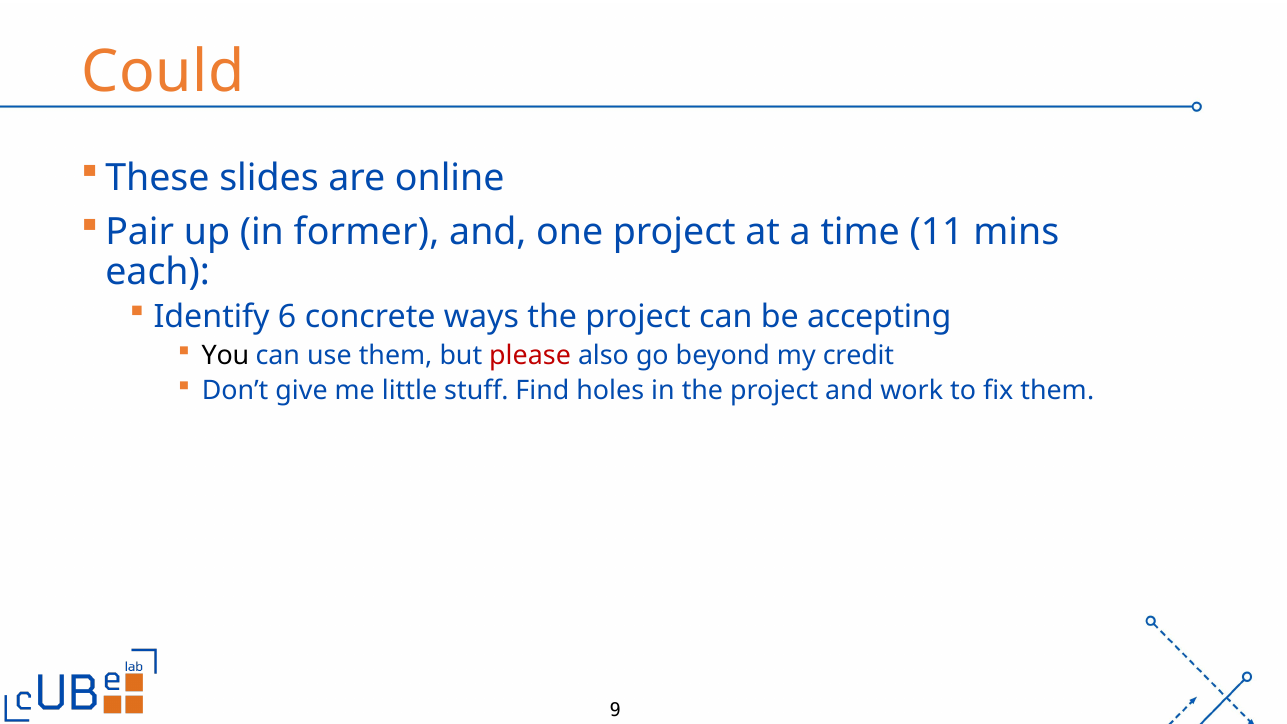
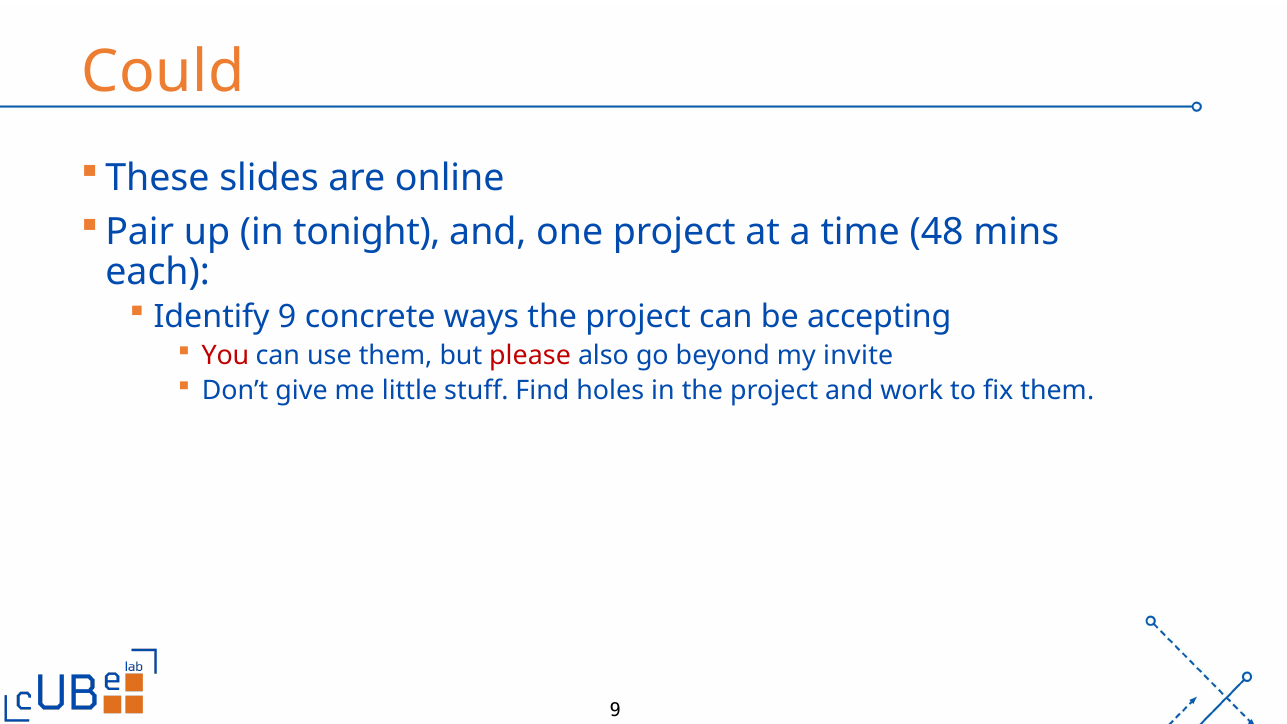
former: former -> tonight (367, 232)
11: 11 -> 48 (937, 232)
Identify 6: 6 -> 9 (287, 317)
You colour: black -> red (225, 355)
credit: credit -> invite (858, 355)
